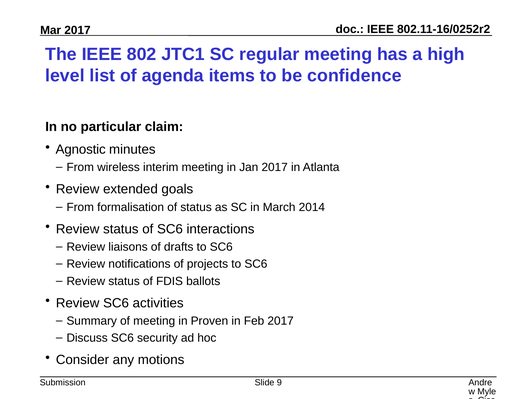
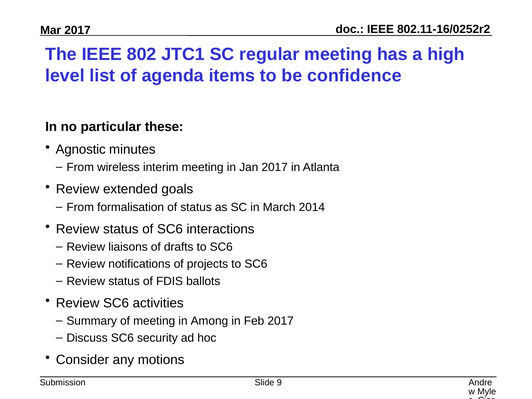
claim: claim -> these (164, 127)
Proven: Proven -> Among (209, 321)
